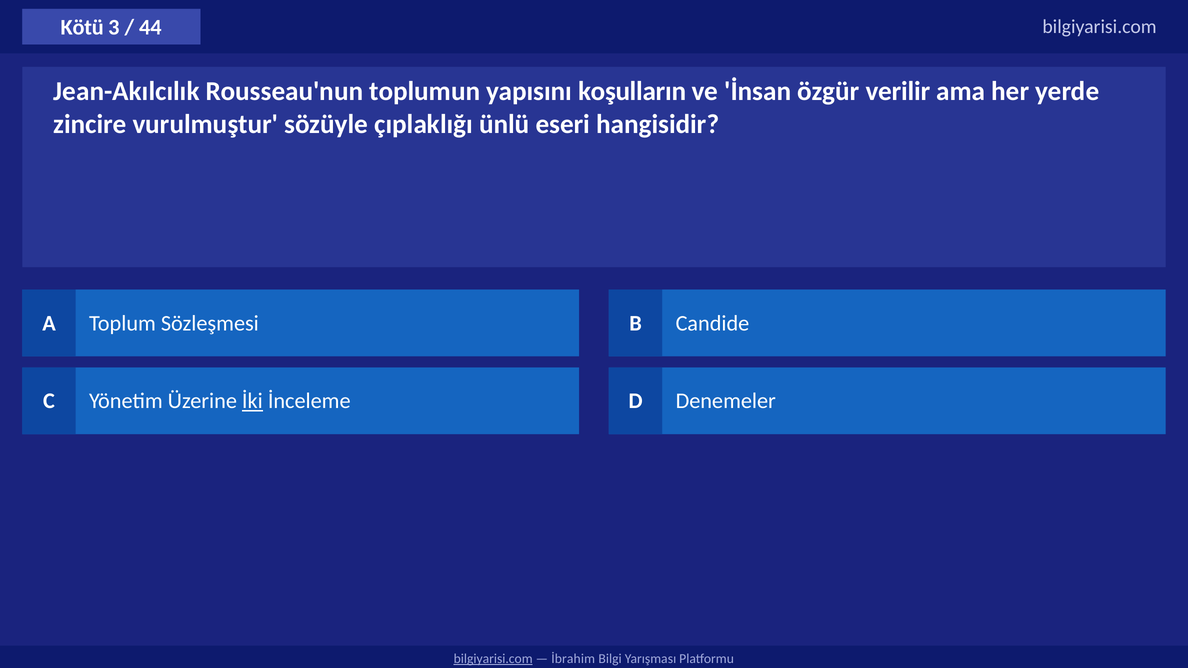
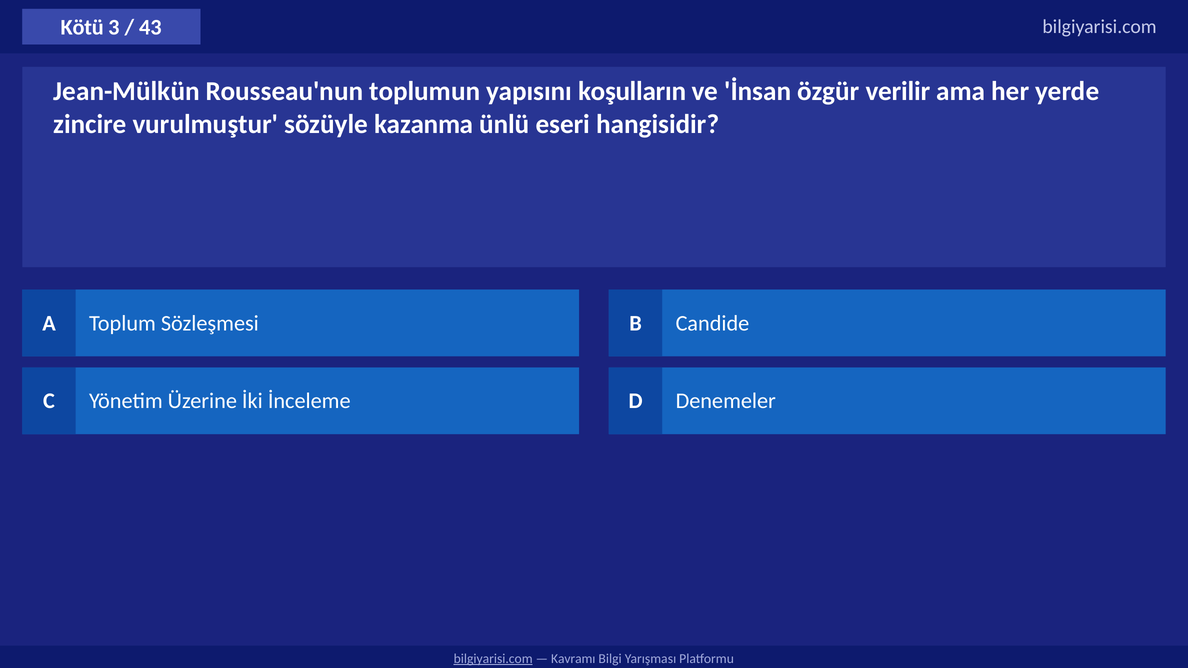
44: 44 -> 43 (150, 27)
Jean-Akılcılık: Jean-Akılcılık -> Jean-Mülkün (127, 91)
çıplaklığı: çıplaklığı -> kazanma (424, 125)
İki underline: present -> none (252, 401)
İbrahim: İbrahim -> Kavramı (573, 659)
